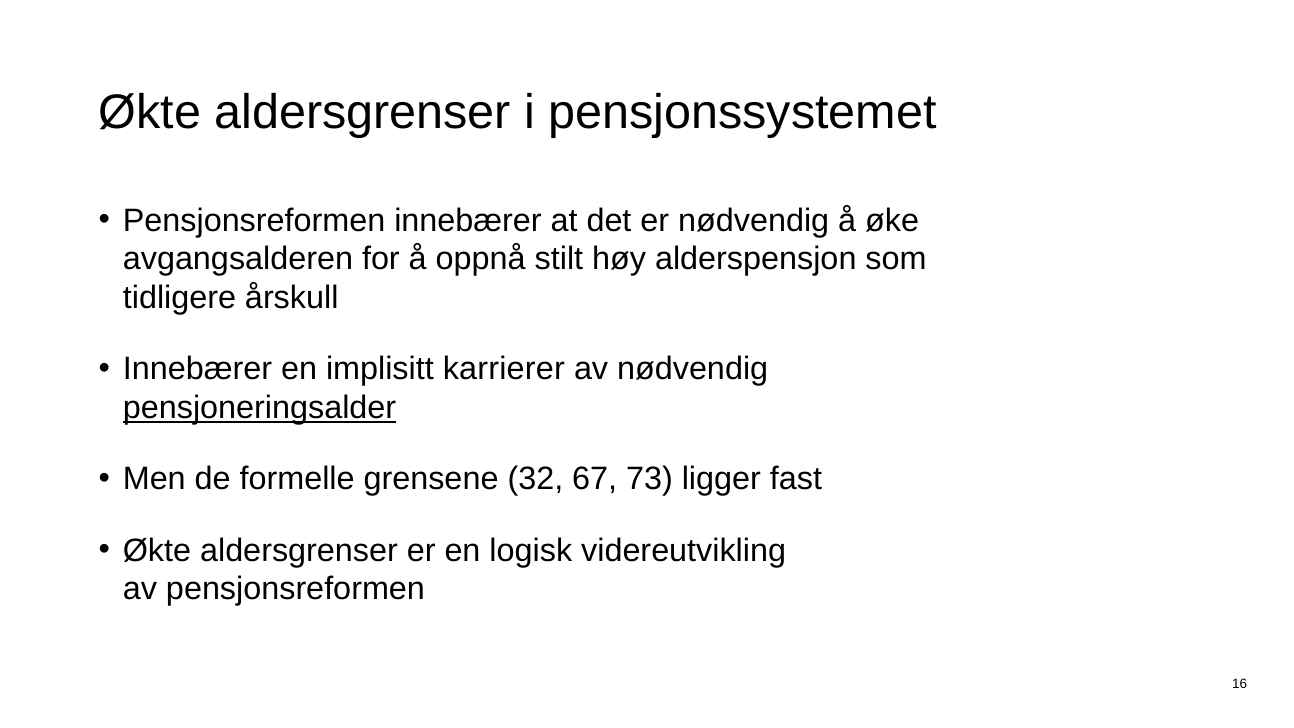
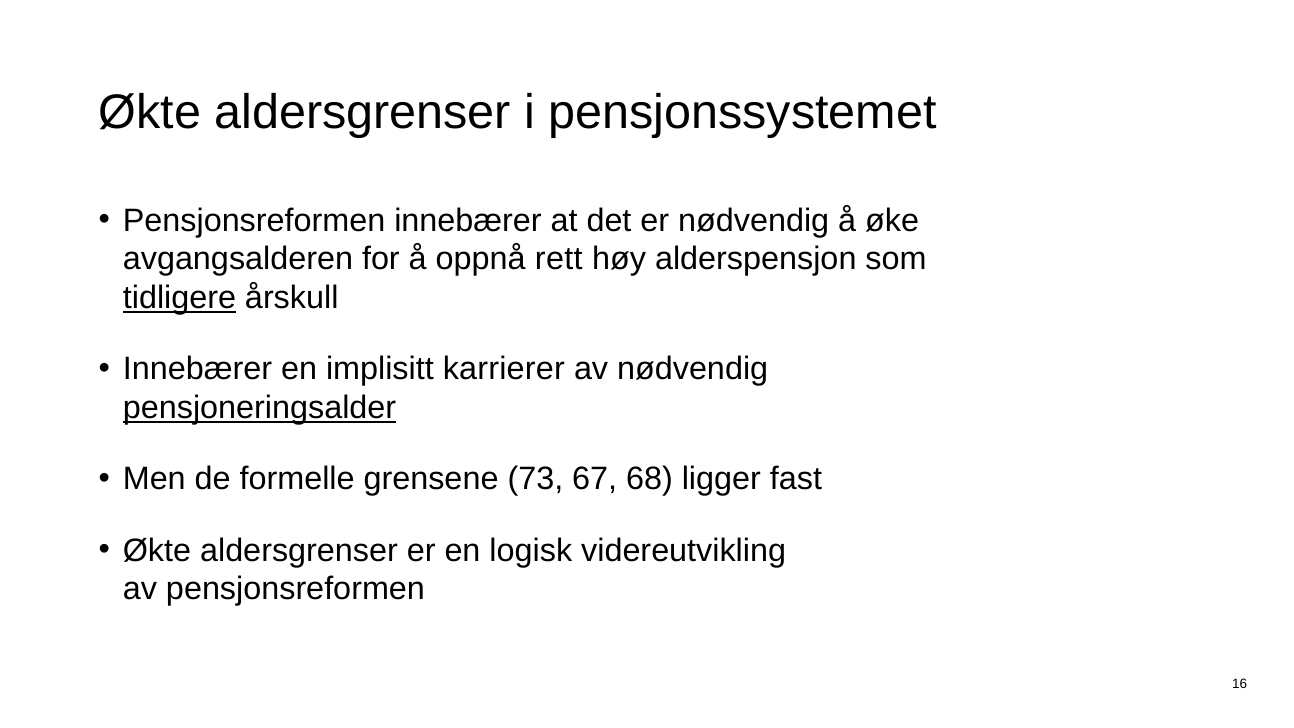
stilt: stilt -> rett (559, 259)
tidligere underline: none -> present (179, 298)
32: 32 -> 73 (535, 479)
73: 73 -> 68 (649, 479)
